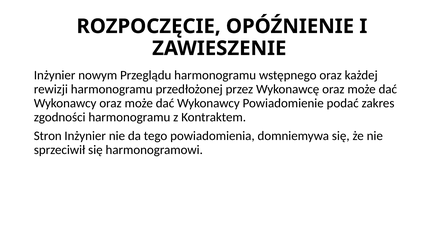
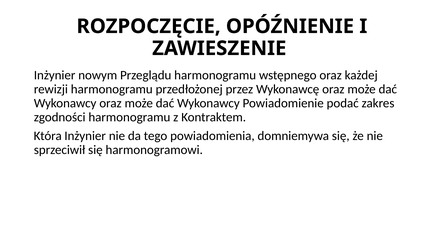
Stron: Stron -> Która (48, 136)
